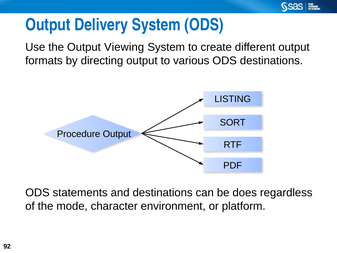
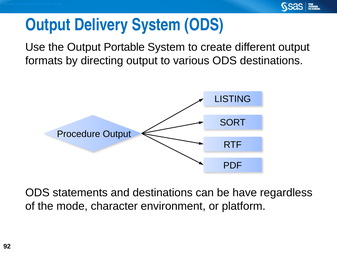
Viewing: Viewing -> Portable (124, 47)
does: does -> have (245, 193)
